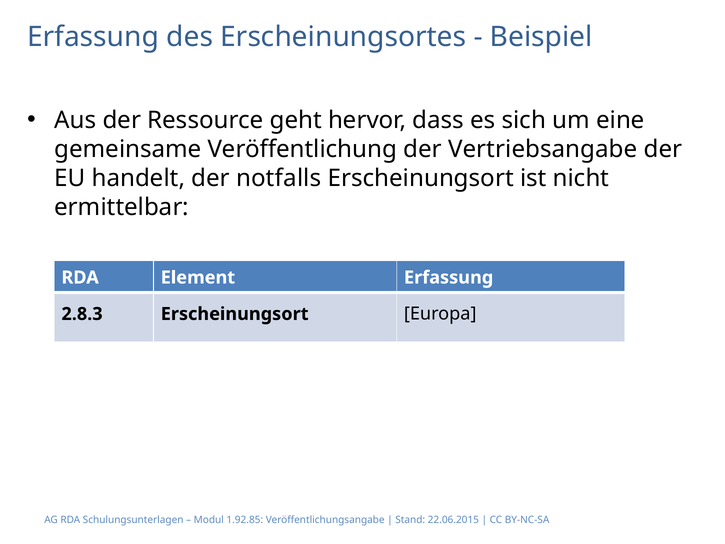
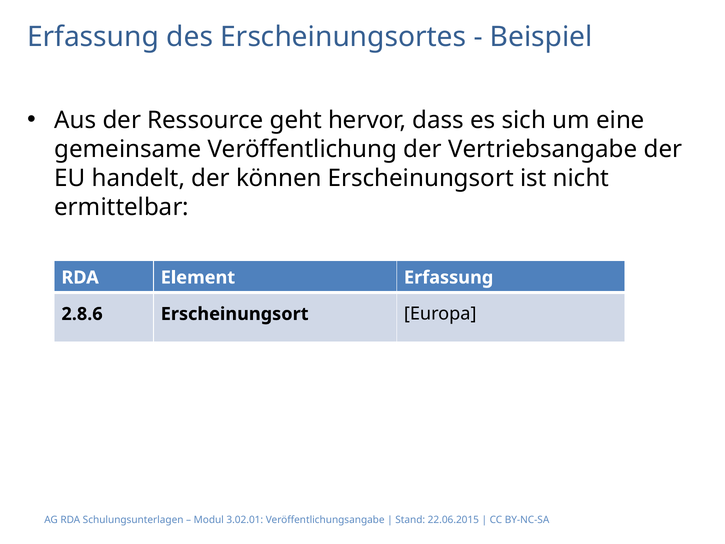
notfalls: notfalls -> können (279, 178)
2.8.3: 2.8.3 -> 2.8.6 (82, 314)
1.92.85: 1.92.85 -> 3.02.01 (245, 520)
